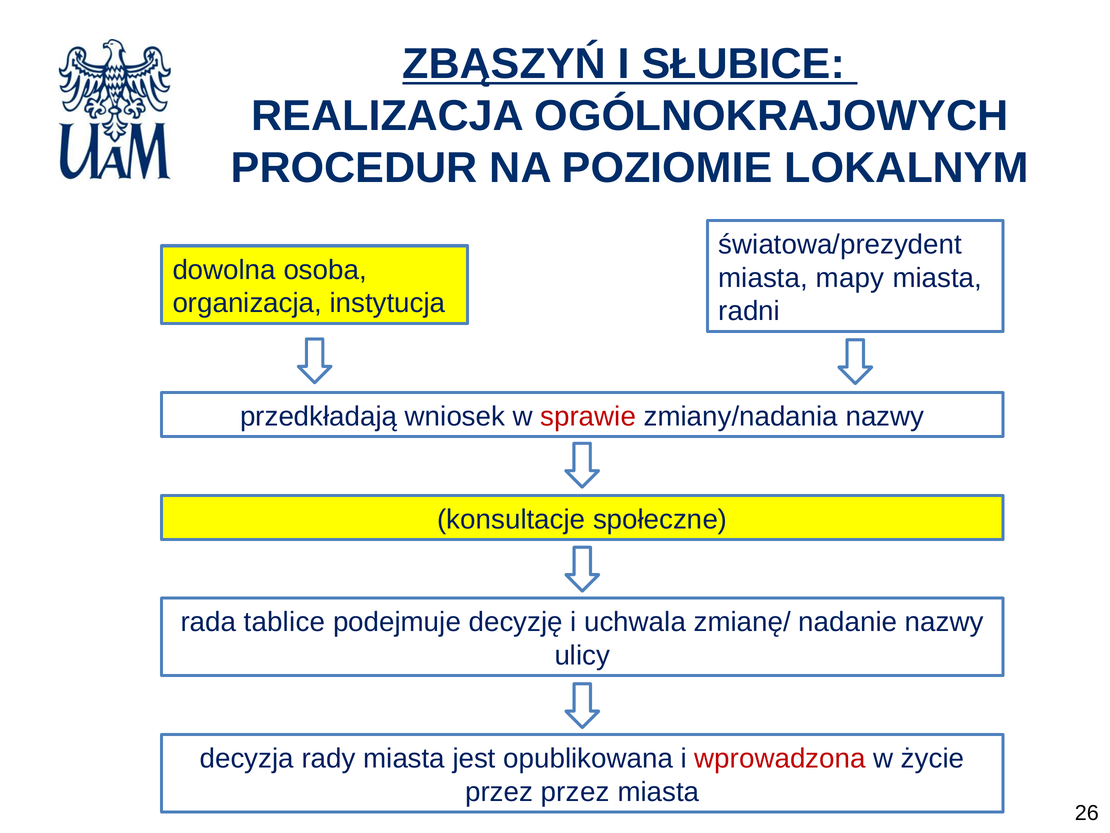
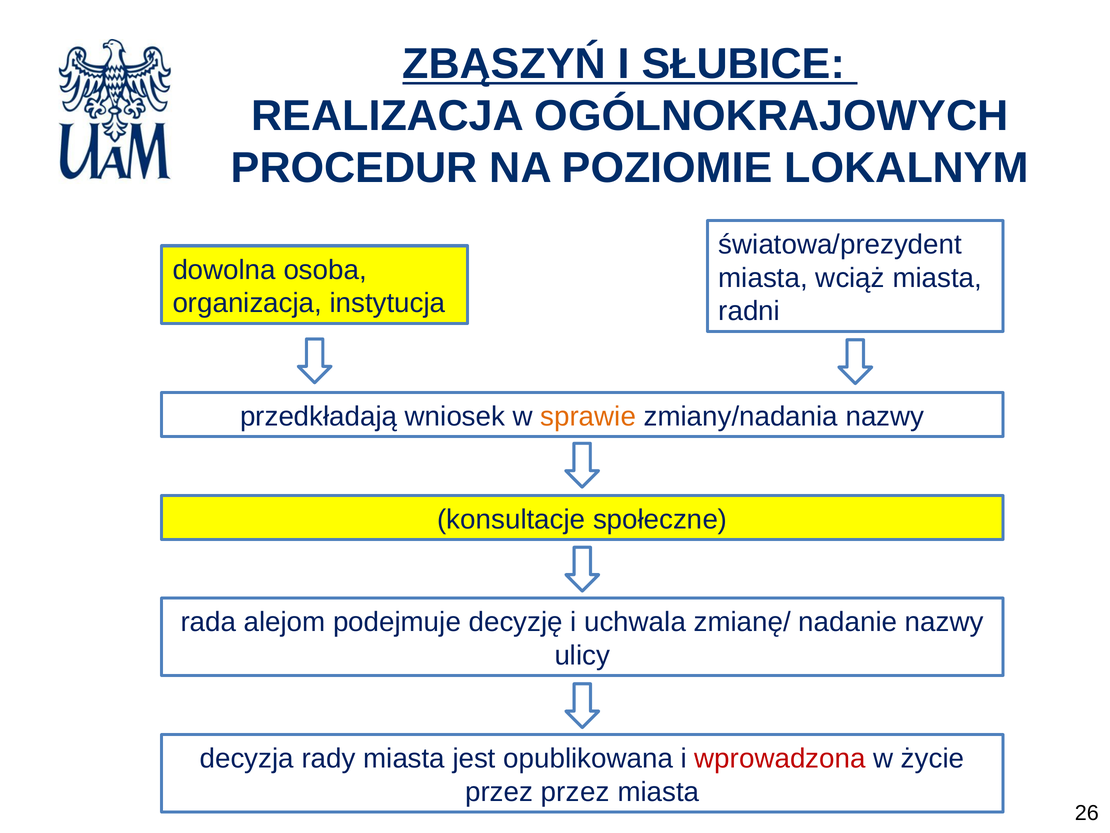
mapy: mapy -> wciąż (850, 278)
sprawie colour: red -> orange (588, 416)
tablice: tablice -> alejom (285, 622)
